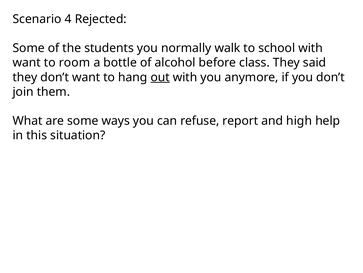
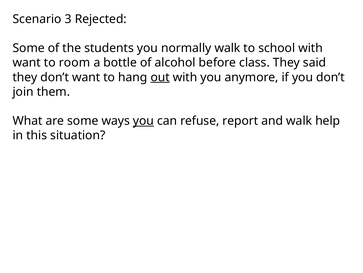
4: 4 -> 3 (68, 19)
you underline: none -> present (143, 121)
and high: high -> walk (299, 121)
